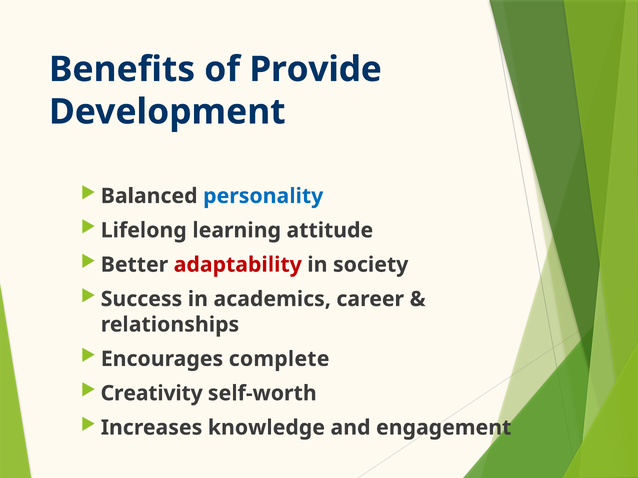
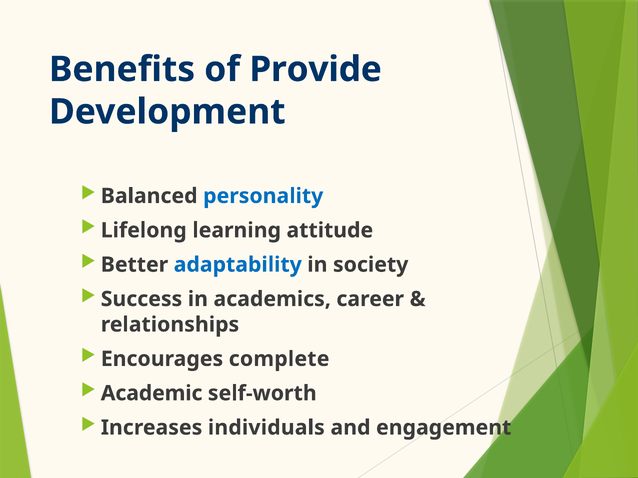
adaptability colour: red -> blue (238, 265)
Creativity: Creativity -> Academic (152, 394)
knowledge: knowledge -> individuals (266, 428)
